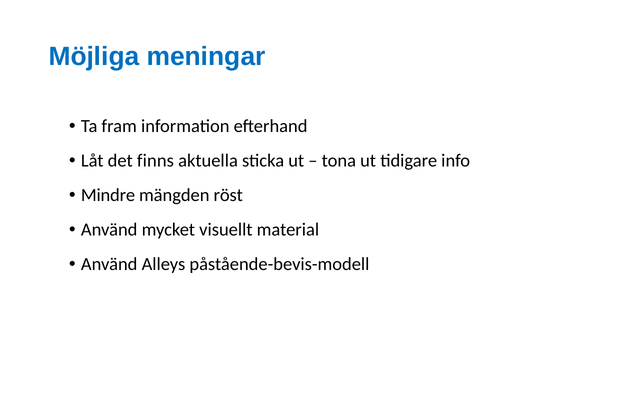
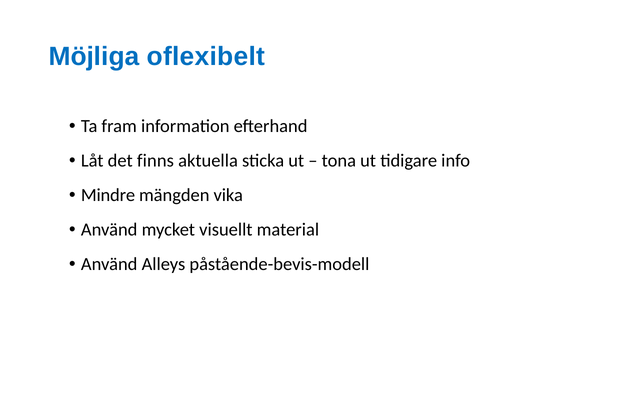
meningar: meningar -> oflexibelt (206, 57)
röst: röst -> vika (228, 195)
